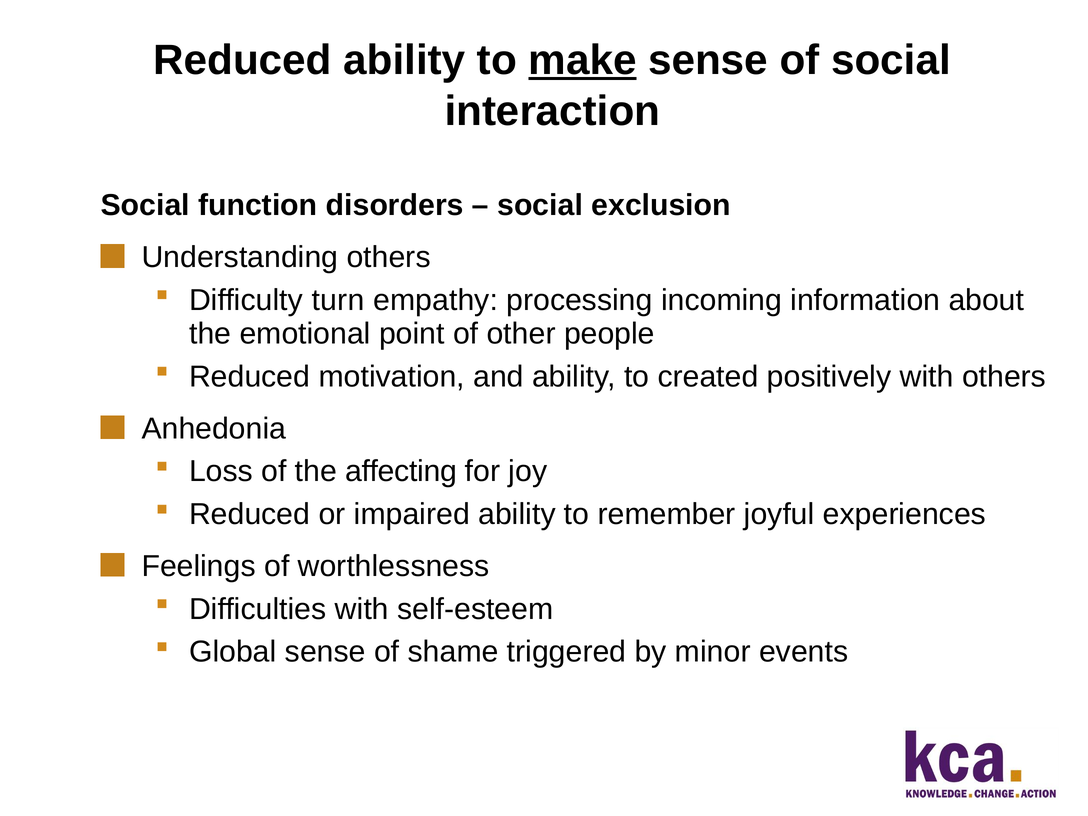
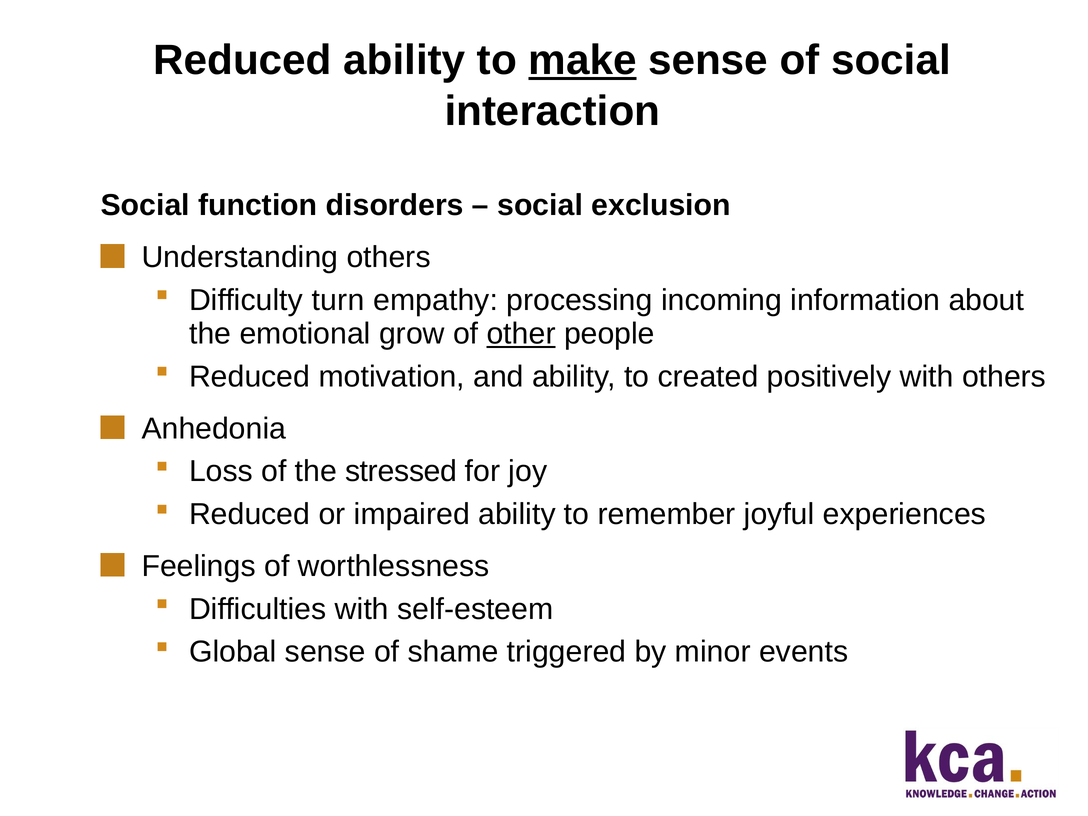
point: point -> grow (412, 334)
other underline: none -> present (521, 334)
affecting: affecting -> stressed (401, 471)
